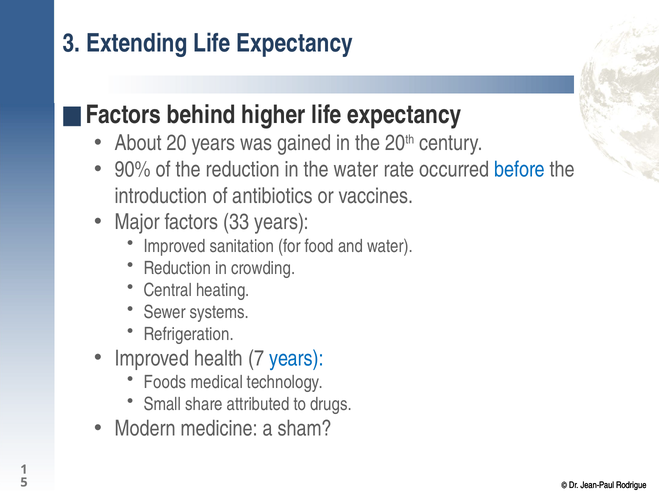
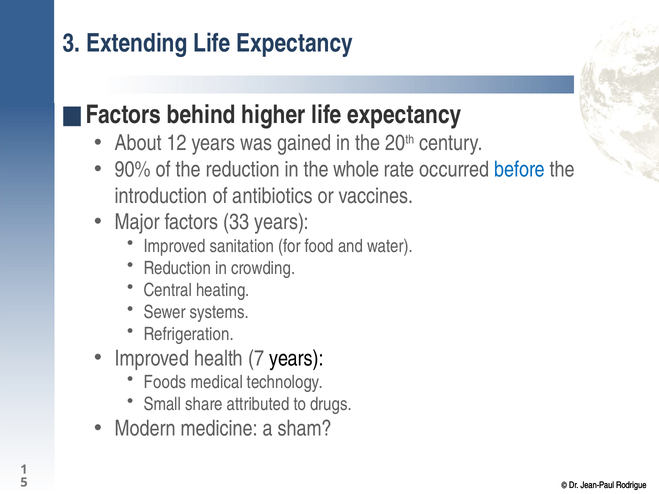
20: 20 -> 12 (177, 143)
the water: water -> whole (356, 170)
years colour: blue -> black (296, 359)
